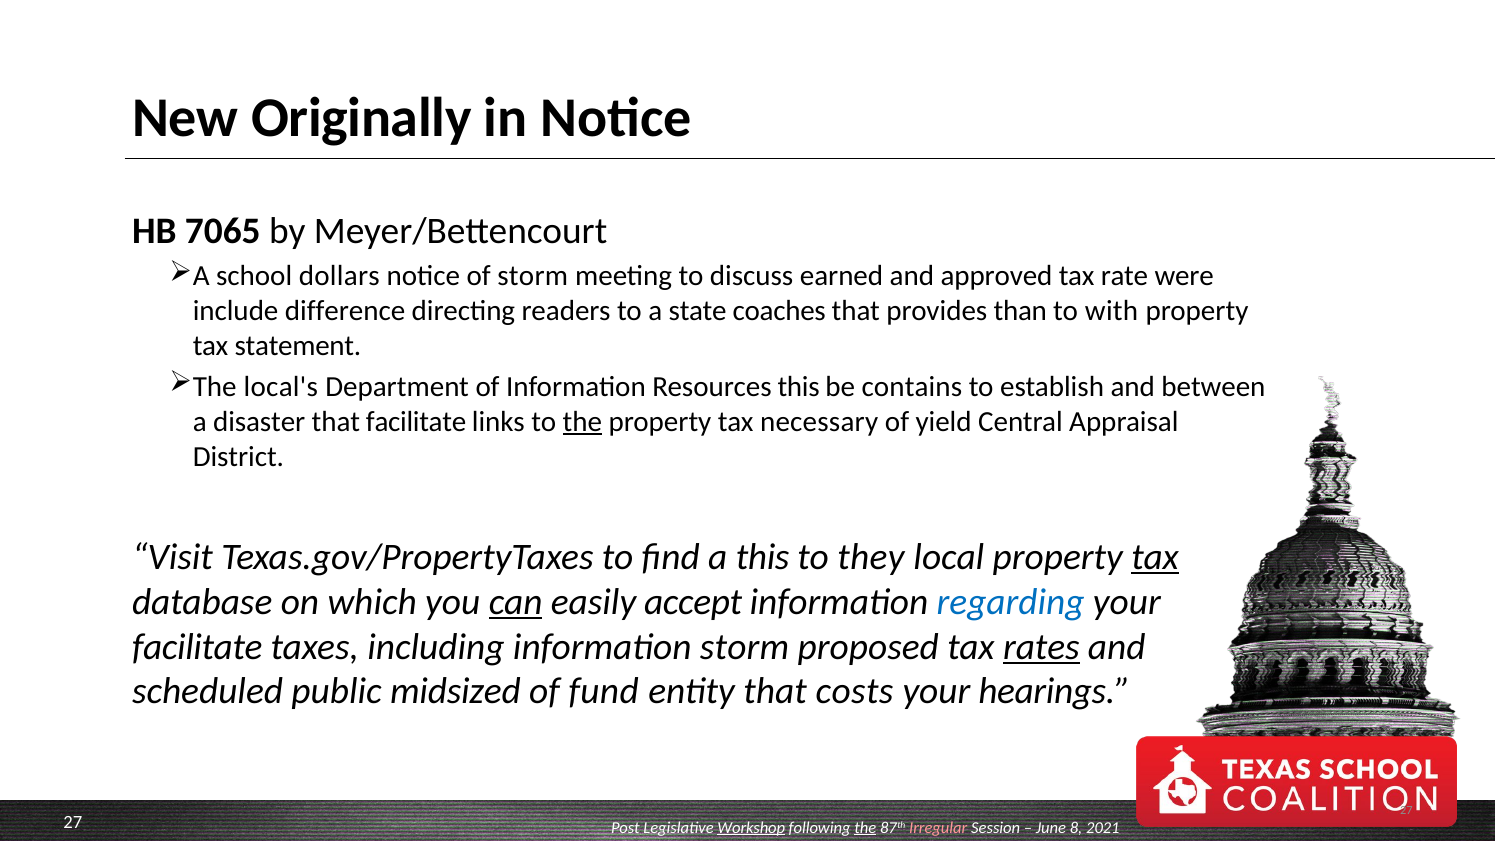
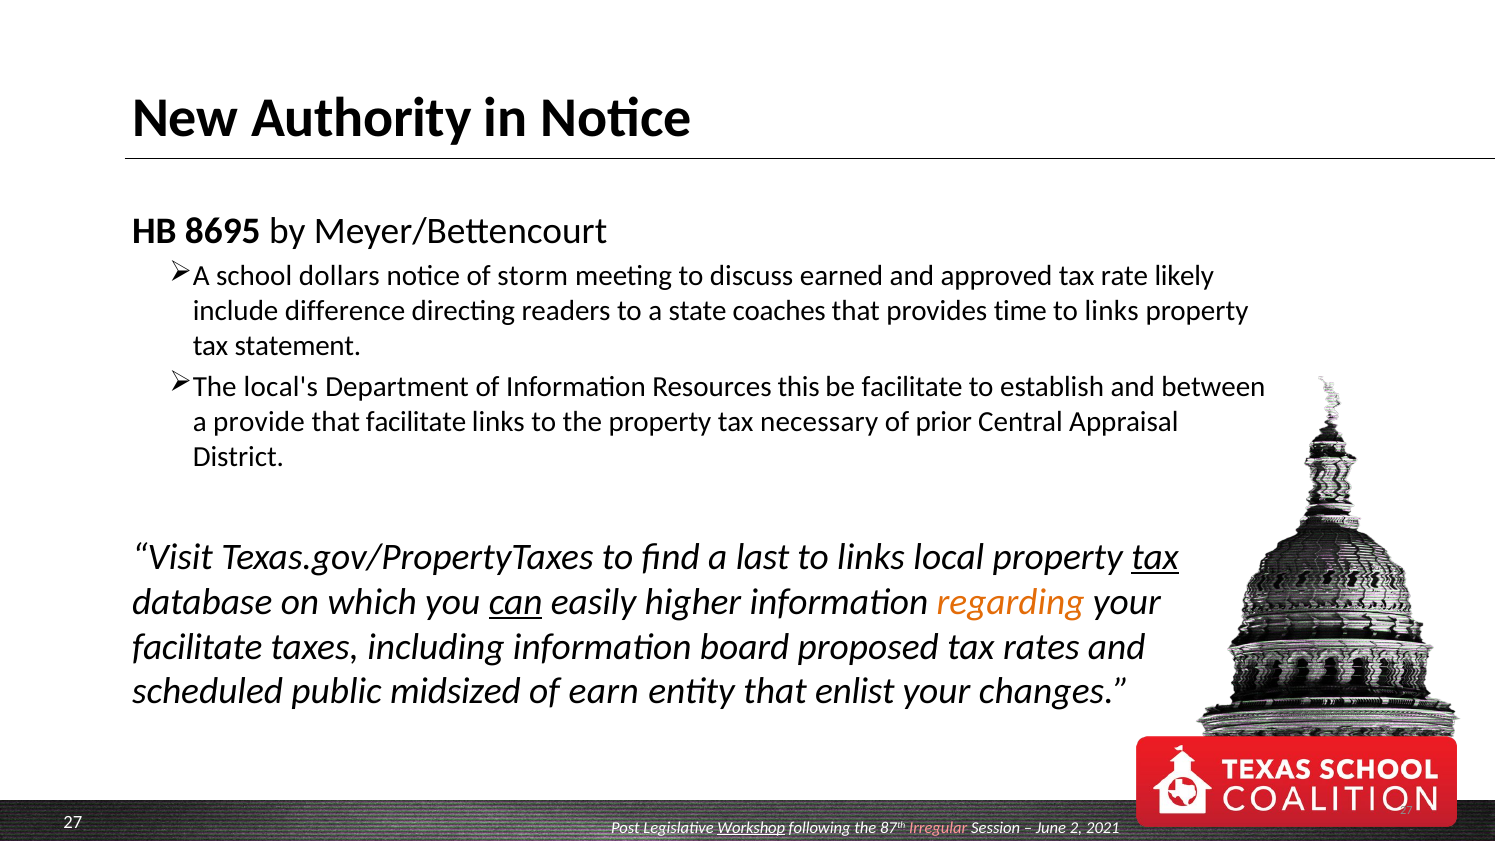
Originally: Originally -> Authority (361, 118)
7065: 7065 -> 8695 (223, 231)
were: were -> likely (1184, 276)
than: than -> time (1020, 311)
with: with -> links (1112, 311)
be contains: contains -> facilitate (912, 387)
disaster: disaster -> provide (259, 422)
the underline: present -> none (582, 422)
yield: yield -> prior (944, 422)
a this: this -> last (763, 557)
they: they -> links (871, 557)
accept: accept -> higher (693, 602)
regarding colour: blue -> orange (1011, 602)
information storm: storm -> board (745, 647)
rates underline: present -> none (1041, 647)
fund: fund -> earn (604, 691)
costs: costs -> enlist (855, 691)
hearings: hearings -> changes (1054, 691)
the underline: present -> none (865, 828)
8: 8 -> 2 (1076, 828)
